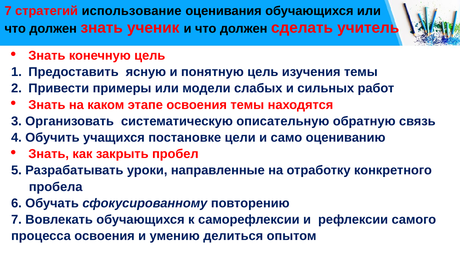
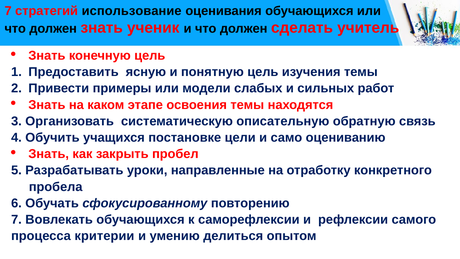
процесса освоения: освоения -> критерии (104, 236)
